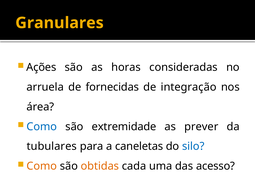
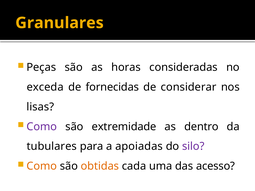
Ações: Ações -> Peças (41, 67)
arruela: arruela -> exceda (45, 87)
integração: integração -> considerar (189, 87)
área: área -> lisas (40, 107)
Como colour: blue -> purple (42, 127)
prever: prever -> dentro (201, 127)
caneletas: caneletas -> apoiadas (139, 147)
silo colour: blue -> purple (193, 147)
